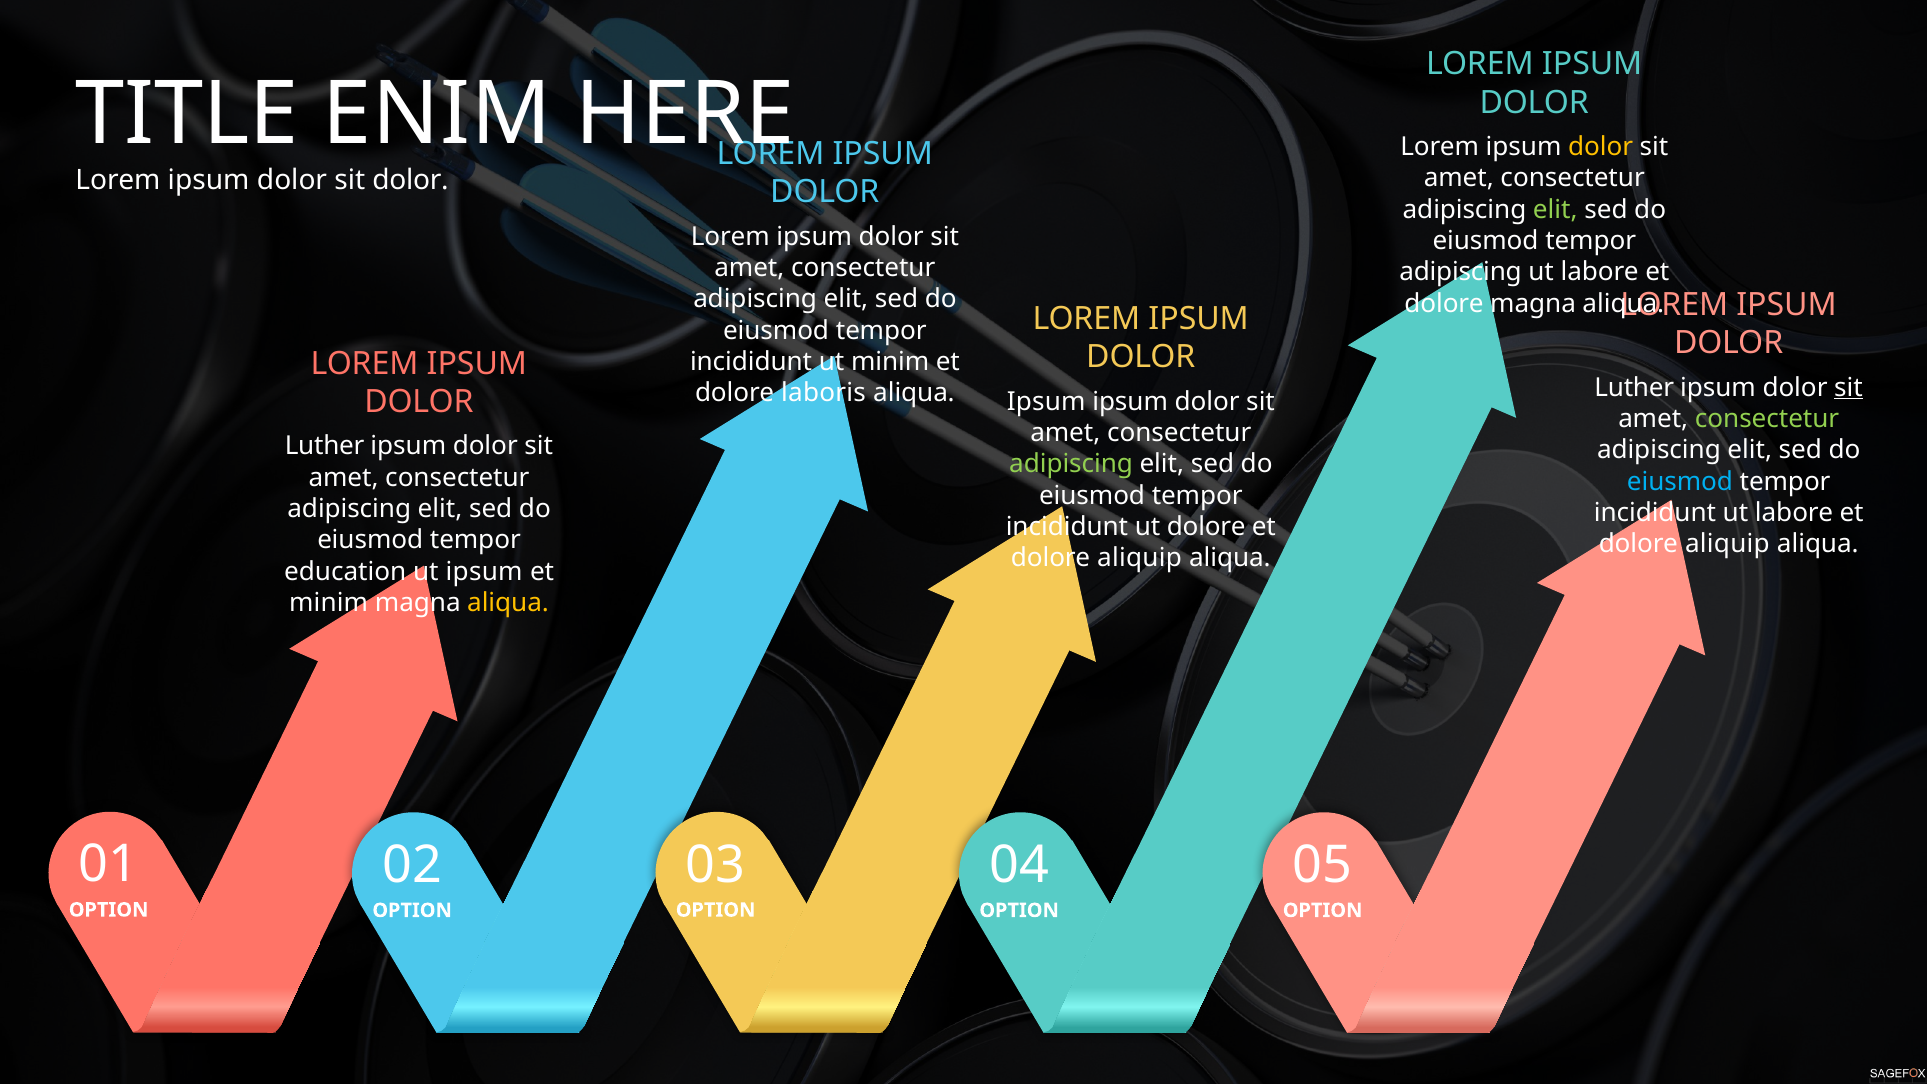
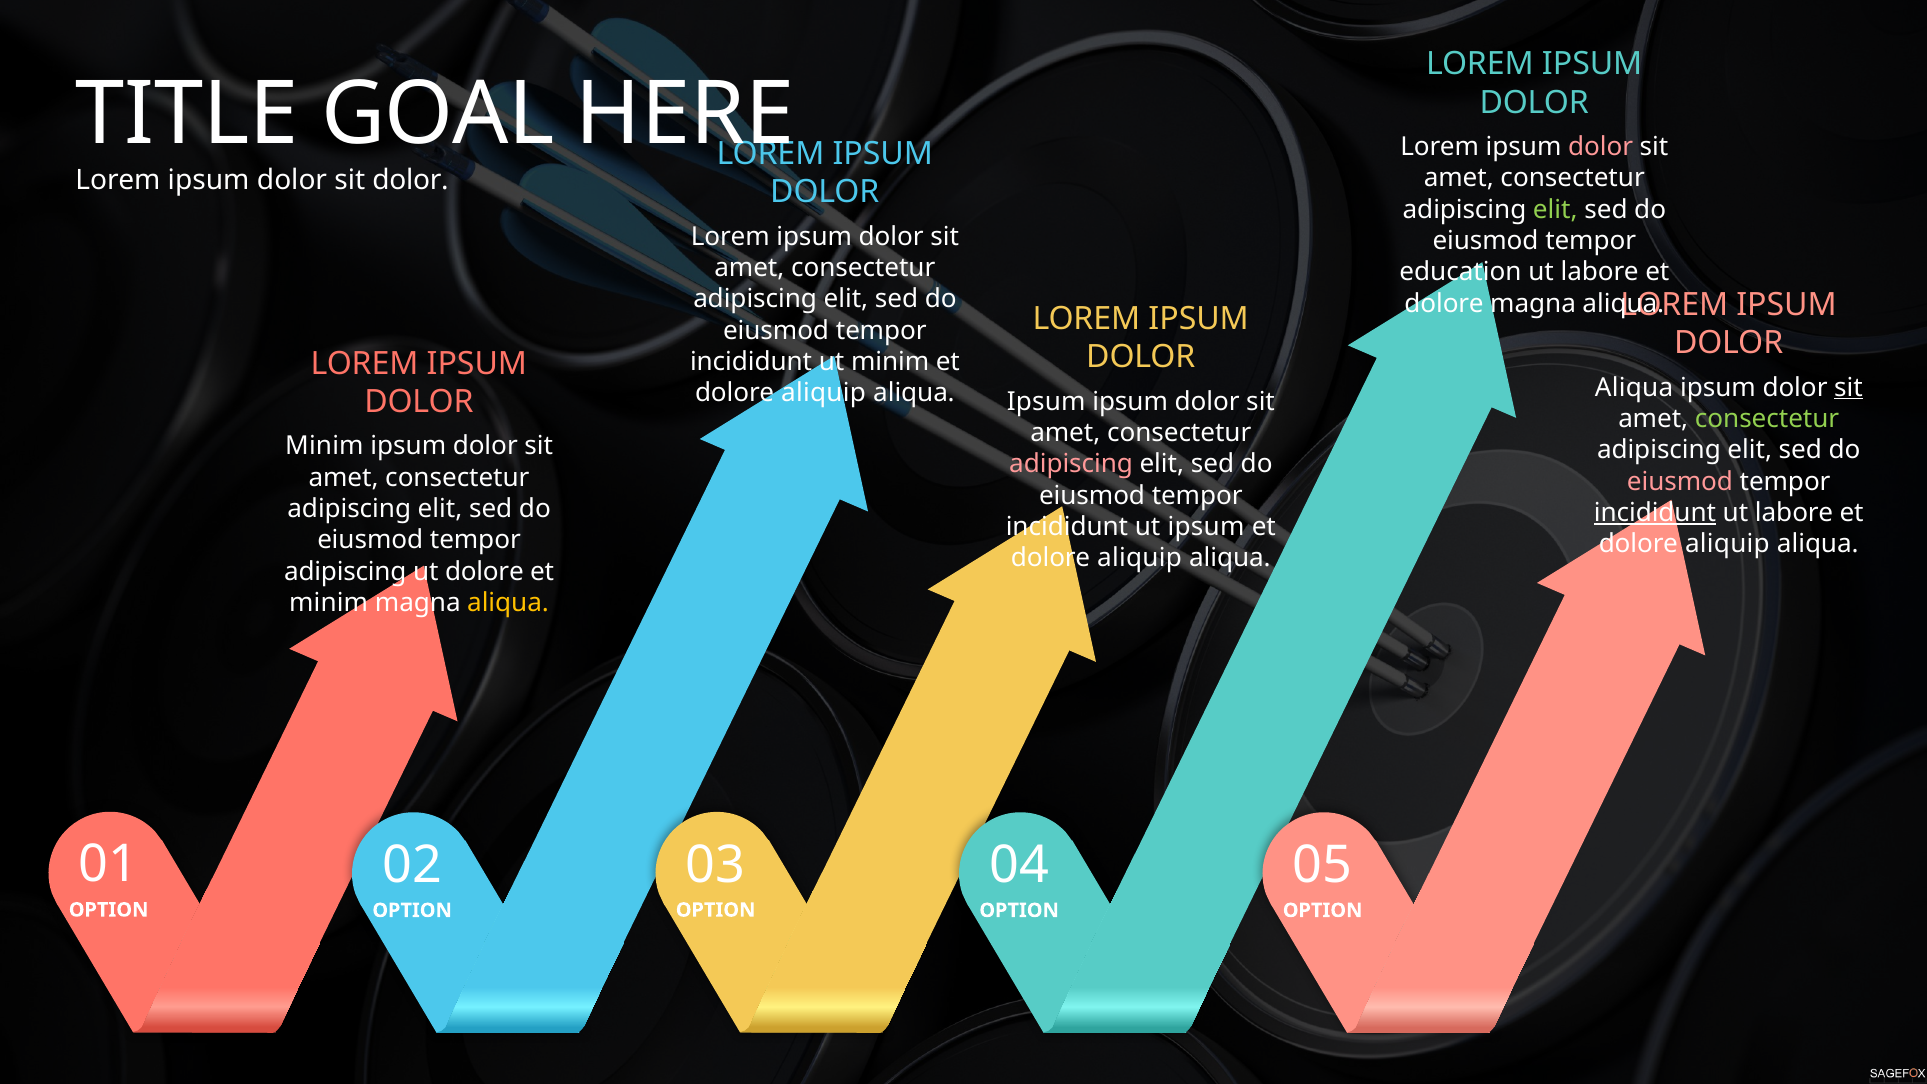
ENIM: ENIM -> GOAL (438, 114)
dolor colour: yellow -> pink (1601, 147)
adipiscing: adipiscing -> education (1460, 272)
Luther: Luther -> Aliqua (1634, 387)
laboris: laboris -> aliquip (824, 393)
Luther: Luther -> Minim (324, 446)
adipiscing colour: light green -> pink (1071, 464)
eiusmod colour: light blue -> pink (1680, 481)
incididunt underline: none -> present (1655, 513)
ut dolore: dolore -> ipsum (1206, 527)
education: education -> adipiscing (345, 572)
ut ipsum: ipsum -> dolore (484, 572)
